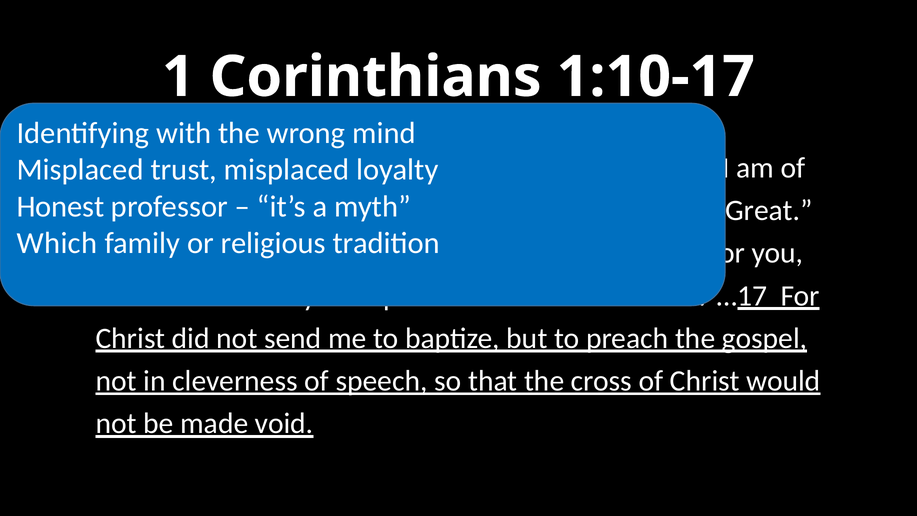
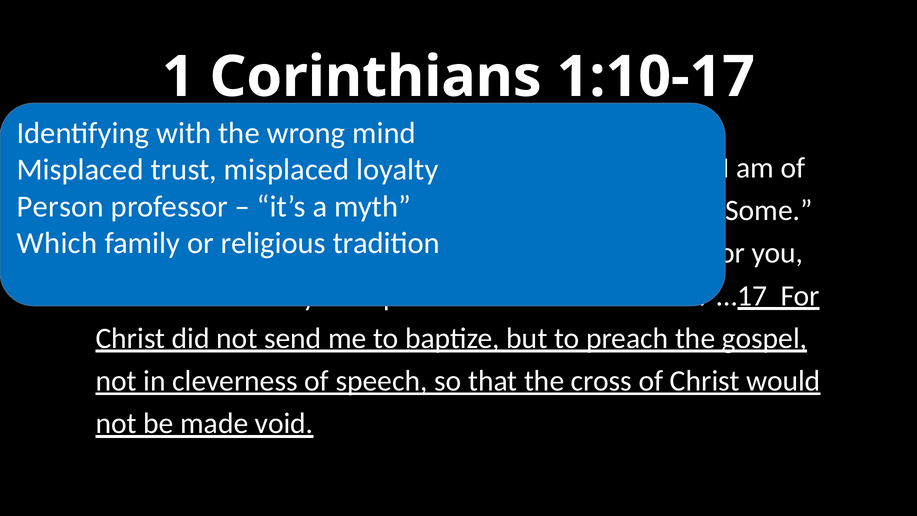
Honest: Honest -> Person (60, 207)
Great: Great -> Some (769, 210)
